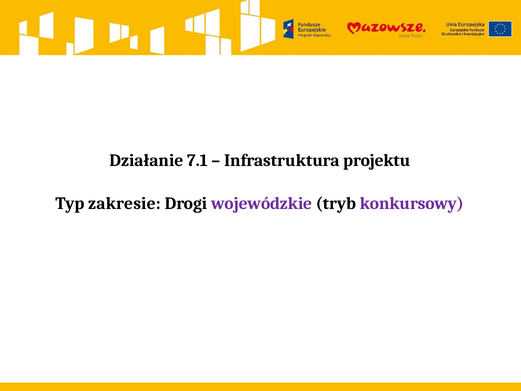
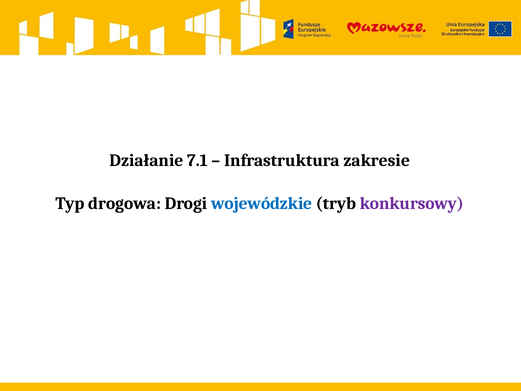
projektu: projektu -> zakresie (377, 160)
zakresie: zakresie -> drogowa (125, 203)
wojewódzkie colour: purple -> blue (262, 203)
